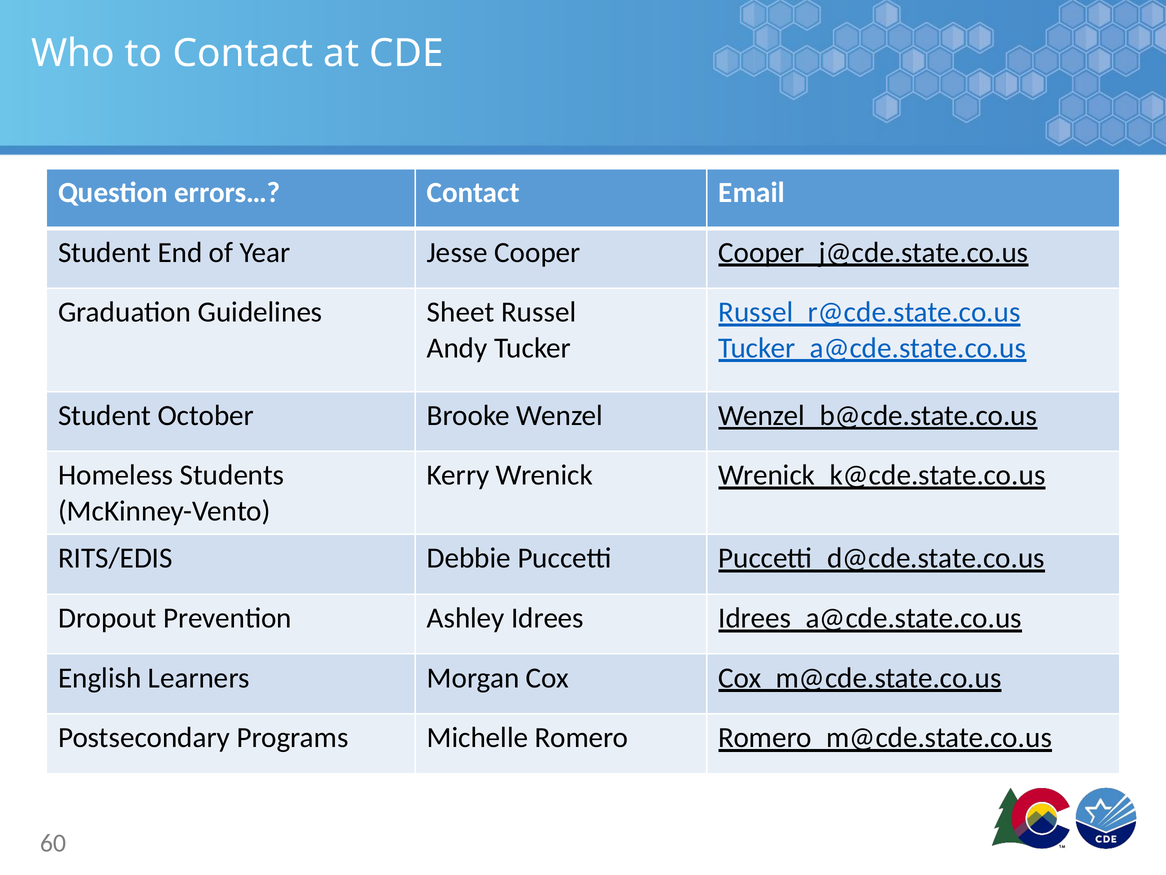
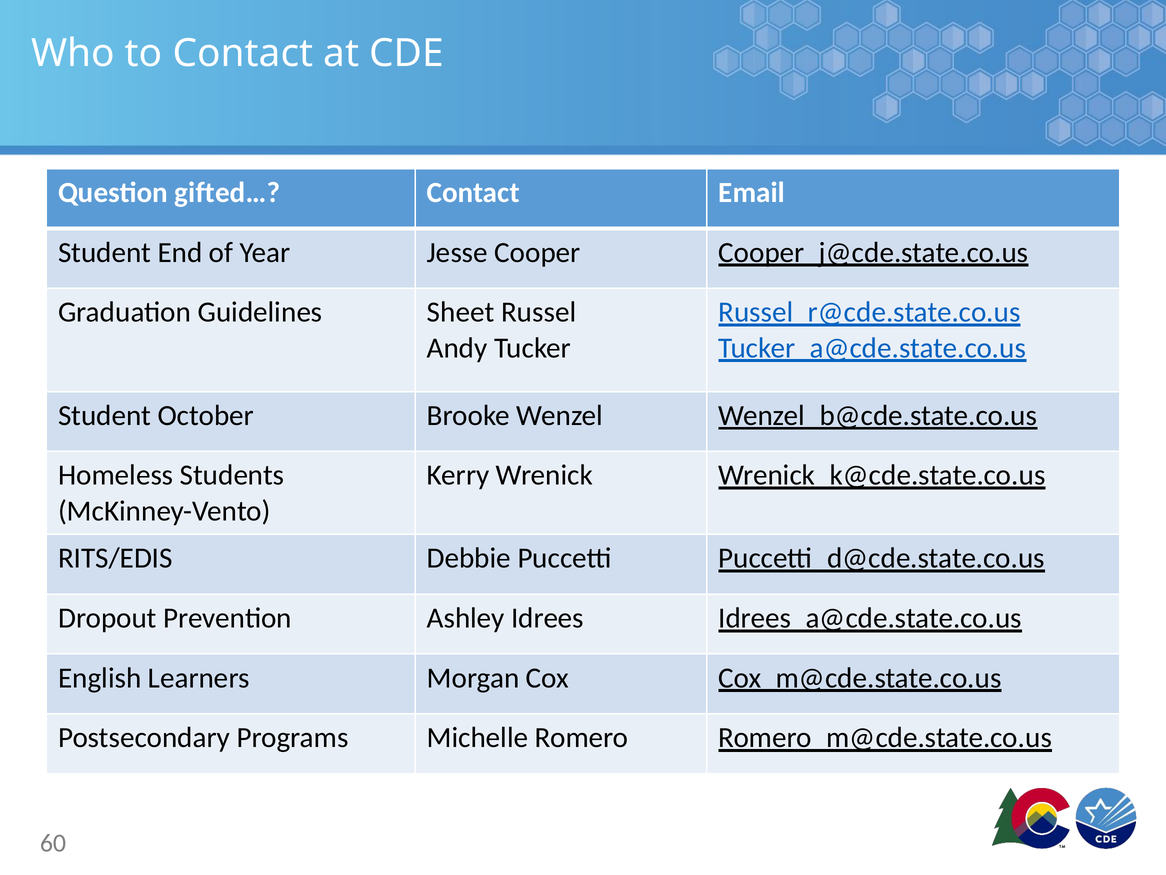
errors…: errors… -> gifted… (227, 193)
